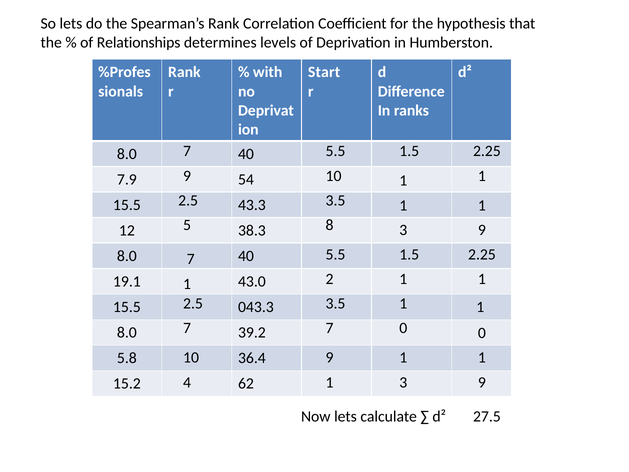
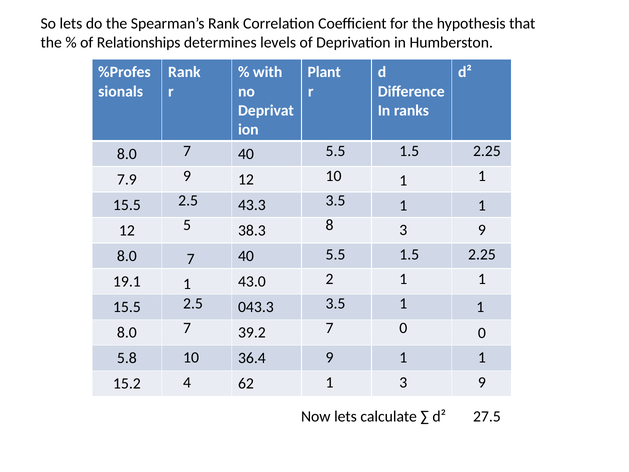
Start: Start -> Plant (324, 72)
7.9 54: 54 -> 12 (246, 179)
